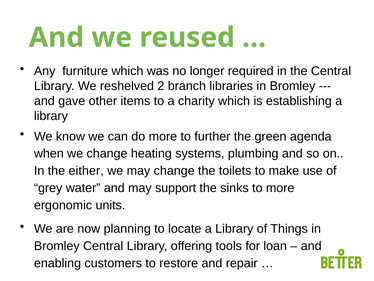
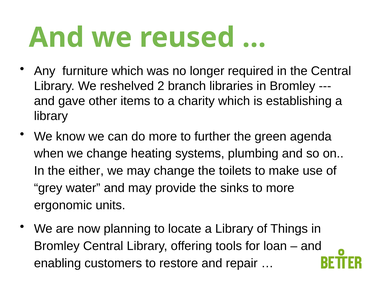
support: support -> provide (176, 188)
